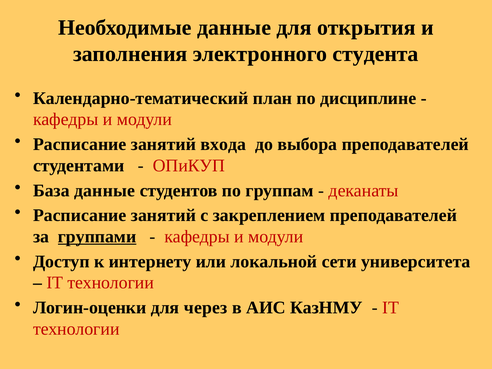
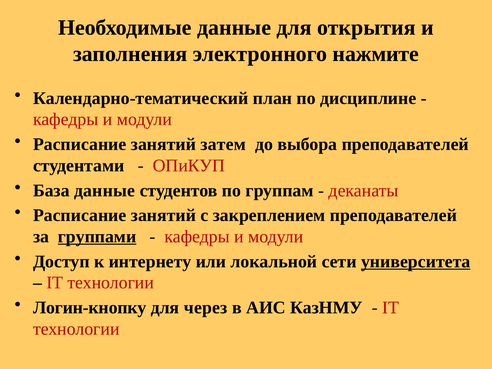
студента: студента -> нажмите (376, 54)
входа: входа -> затем (223, 144)
университета underline: none -> present (416, 261)
Логин-оценки: Логин-оценки -> Логин-кнопку (90, 308)
